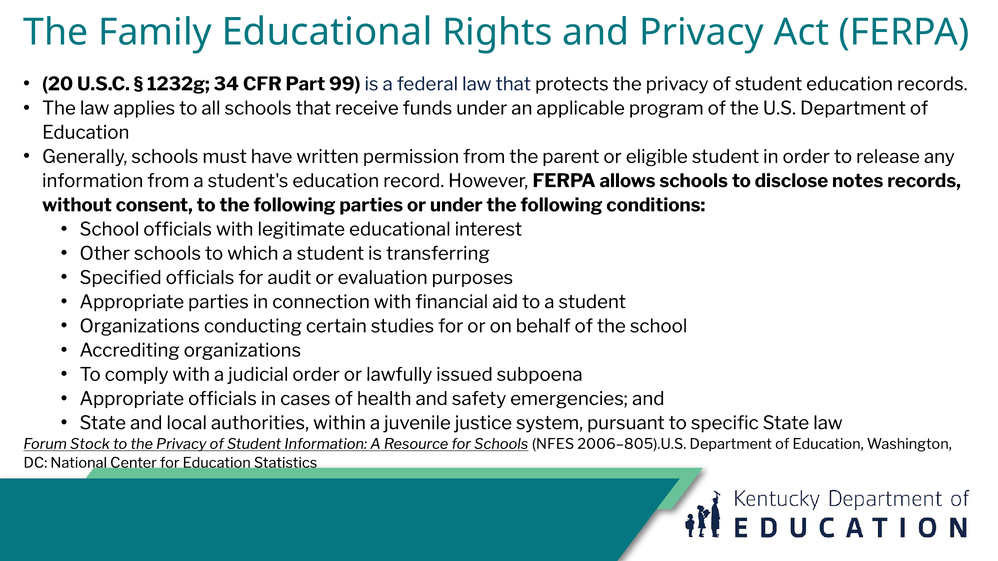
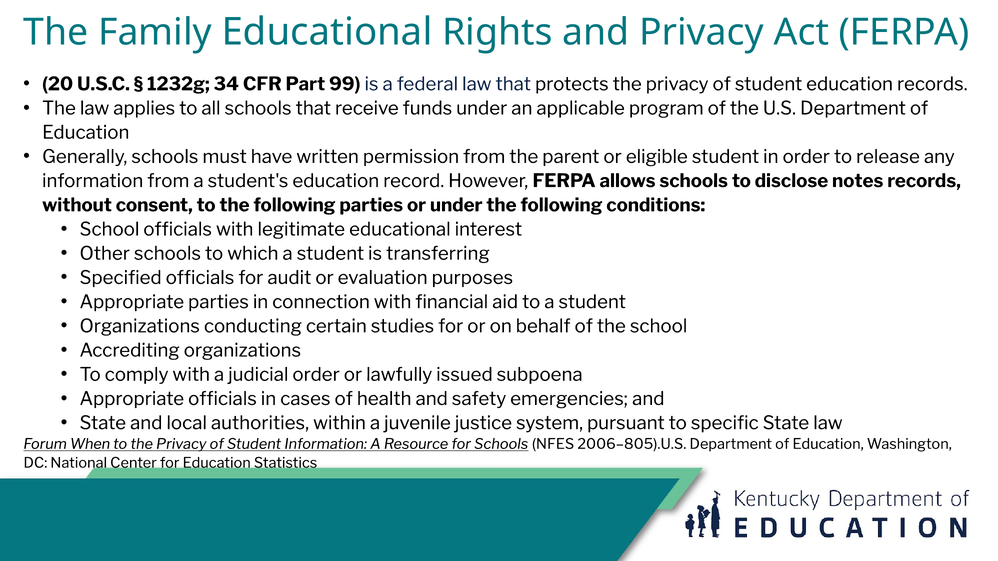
Stock: Stock -> When (90, 444)
